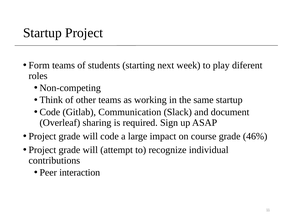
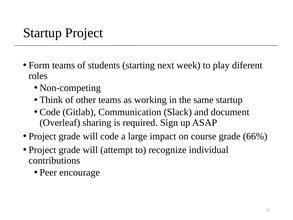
46%: 46% -> 66% (255, 136)
interaction: interaction -> encourage (80, 172)
